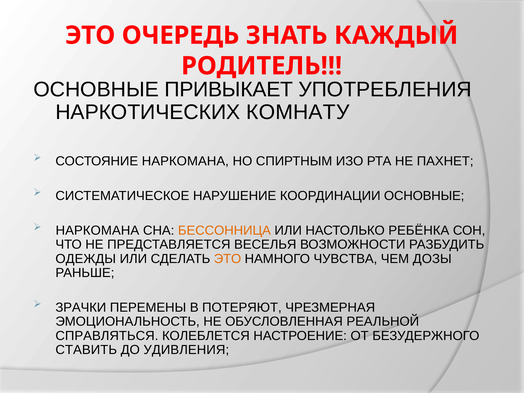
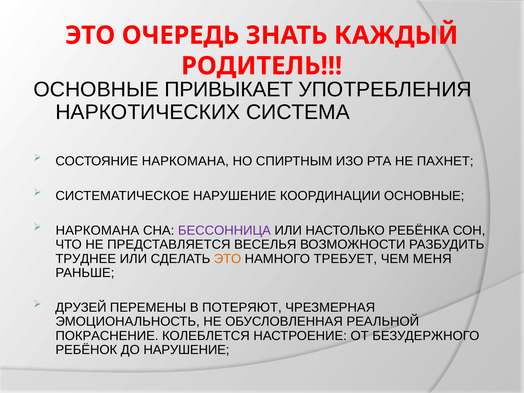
КОМНАТУ: КОМНАТУ -> СИСТЕМА (298, 112)
БЕССОННИЦА colour: orange -> purple (224, 230)
ОДЕЖДЫ: ОДЕЖДЫ -> ТРУДНЕЕ (86, 259)
ЧУВСТВА: ЧУВСТВА -> ТРЕБУЕТ (345, 259)
ДОЗЫ: ДОЗЫ -> МЕНЯ (432, 259)
ЗРАЧКИ: ЗРАЧКИ -> ДРУЗЕЙ (81, 307)
СПРАВЛЯТЬСЯ: СПРАВЛЯТЬСЯ -> ПОКРАСНЕНИЕ (107, 336)
СТАВИТЬ: СТАВИТЬ -> РЕБЁНОК (86, 350)
ДО УДИВЛЕНИЯ: УДИВЛЕНИЯ -> НАРУШЕНИЕ (186, 350)
